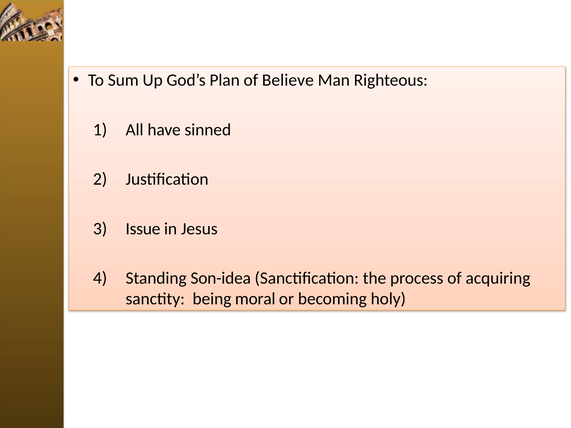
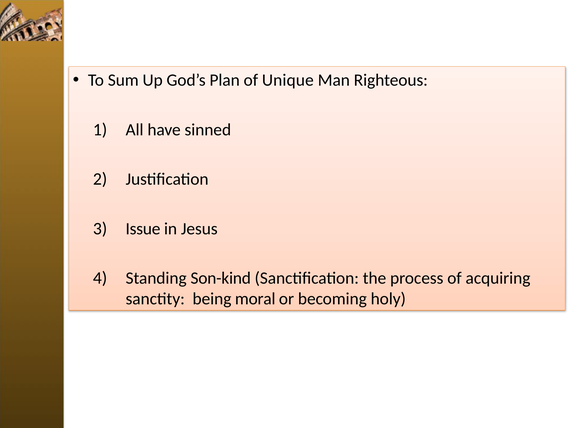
Believe: Believe -> Unique (288, 80)
Son-idea: Son-idea -> Son-kind (221, 278)
